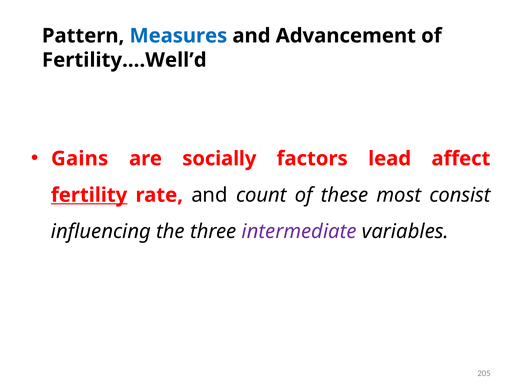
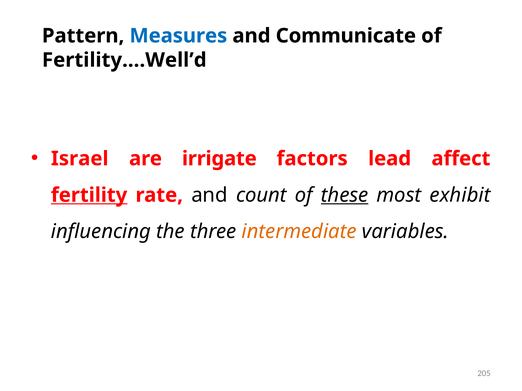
Advancement: Advancement -> Communicate (346, 36)
Gains: Gains -> Israel (80, 159)
socially: socially -> irrigate (219, 159)
these underline: none -> present (345, 195)
consist: consist -> exhibit (460, 195)
intermediate colour: purple -> orange (299, 232)
